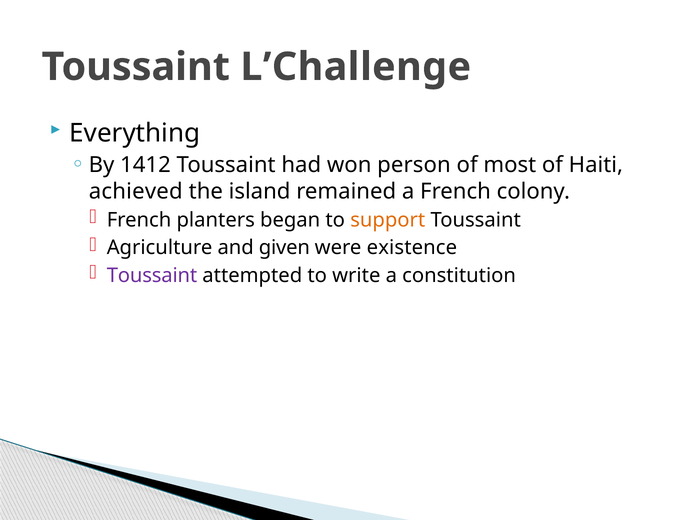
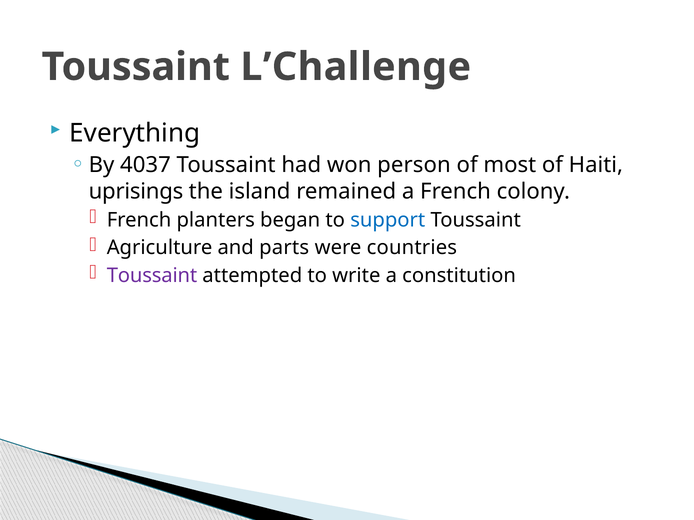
1412: 1412 -> 4037 (145, 165)
achieved: achieved -> uprisings (136, 192)
support colour: orange -> blue (388, 220)
given: given -> parts (284, 248)
existence: existence -> countries (412, 248)
